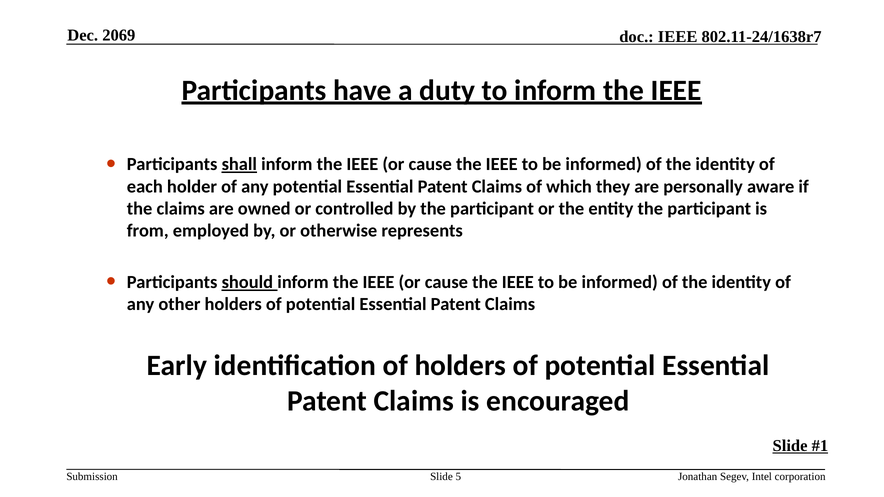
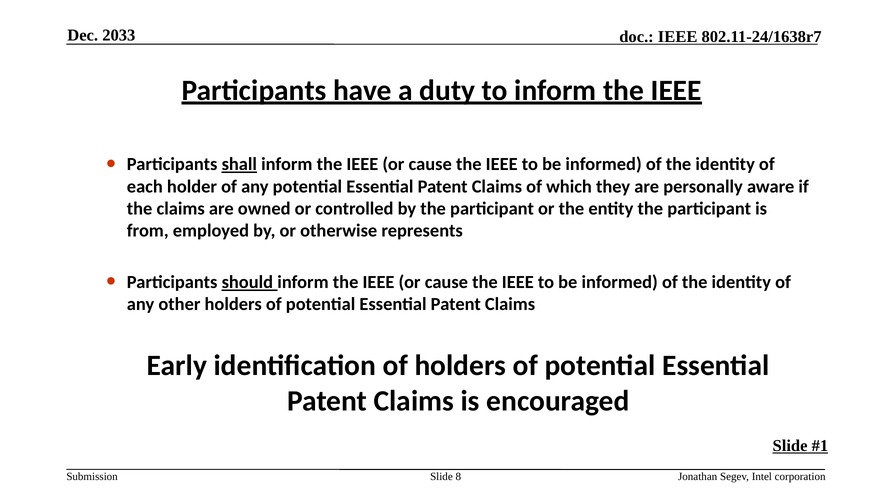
2069: 2069 -> 2033 (119, 35)
5: 5 -> 8 (458, 477)
